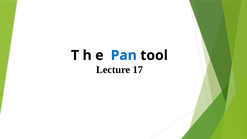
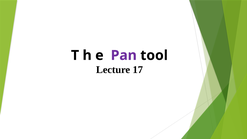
Pan colour: blue -> purple (124, 55)
